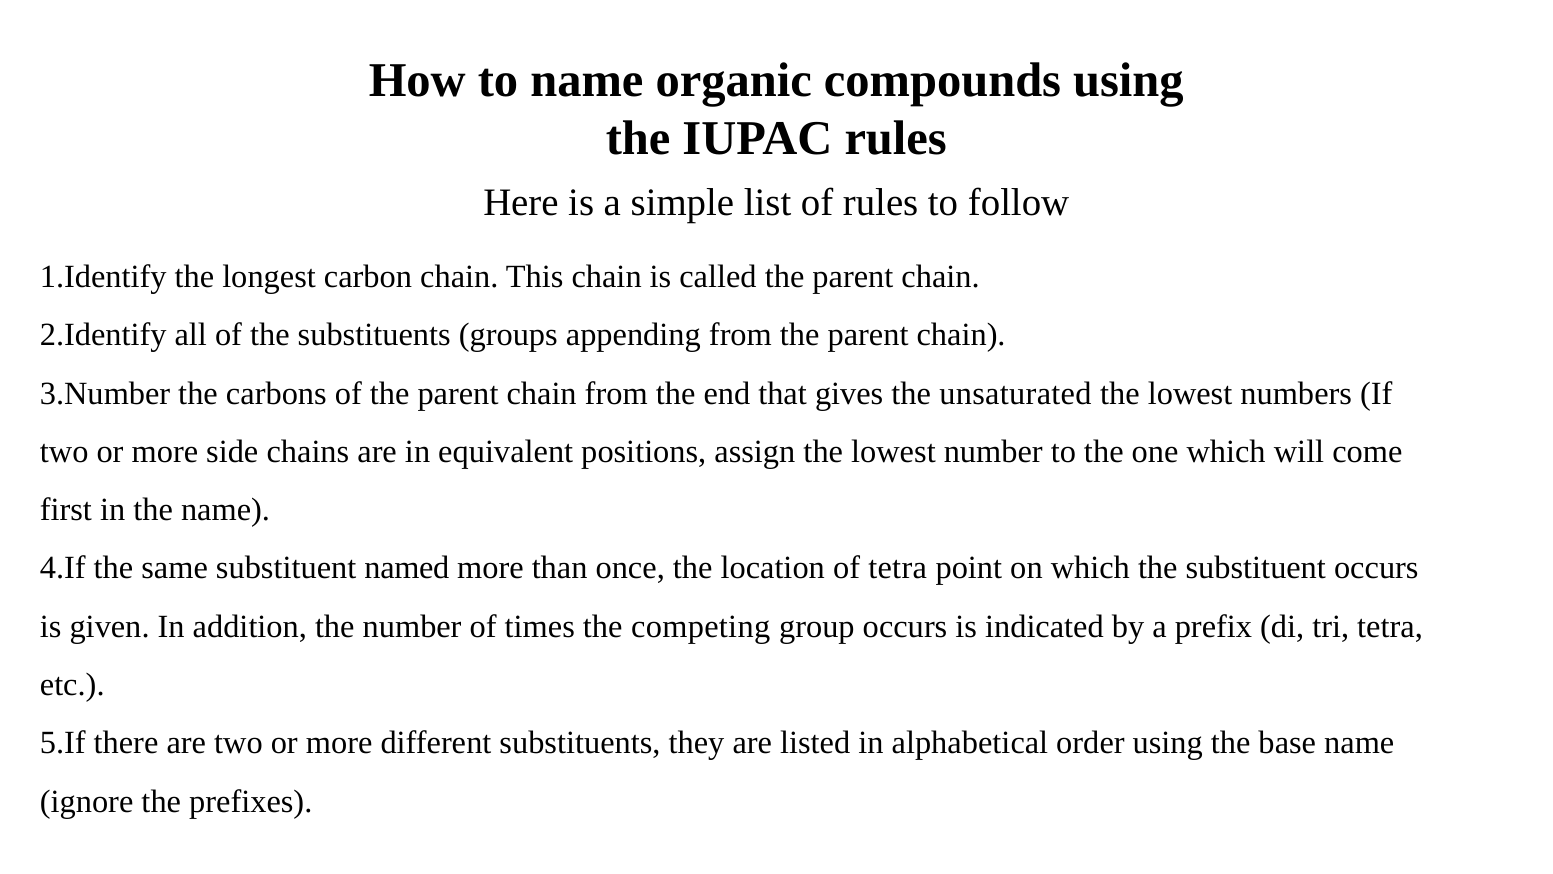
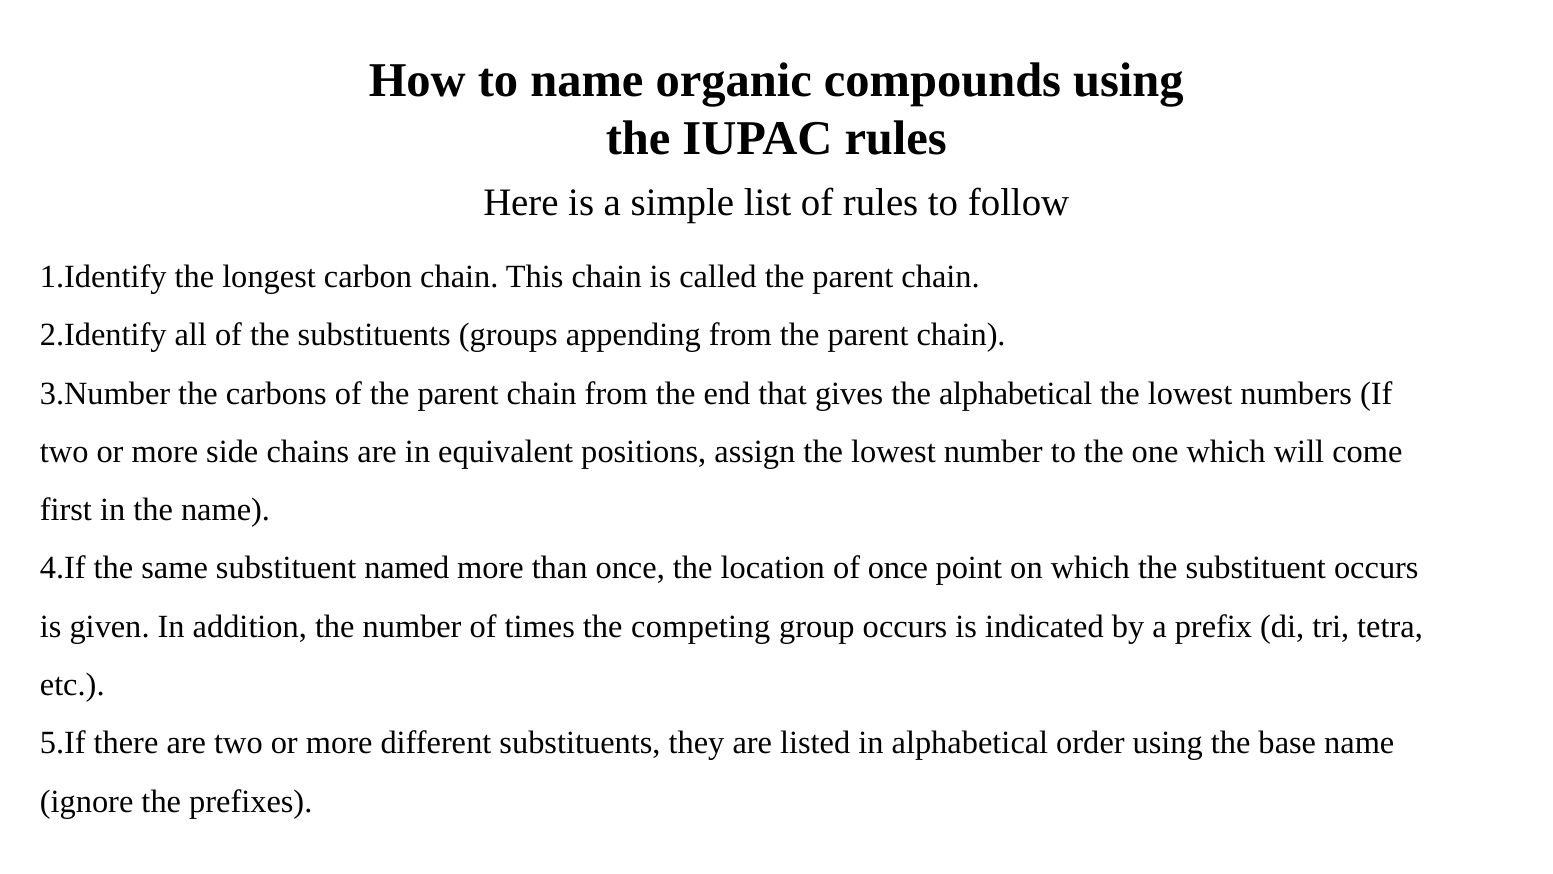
the unsaturated: unsaturated -> alphabetical (1016, 393)
of tetra: tetra -> once (898, 568)
